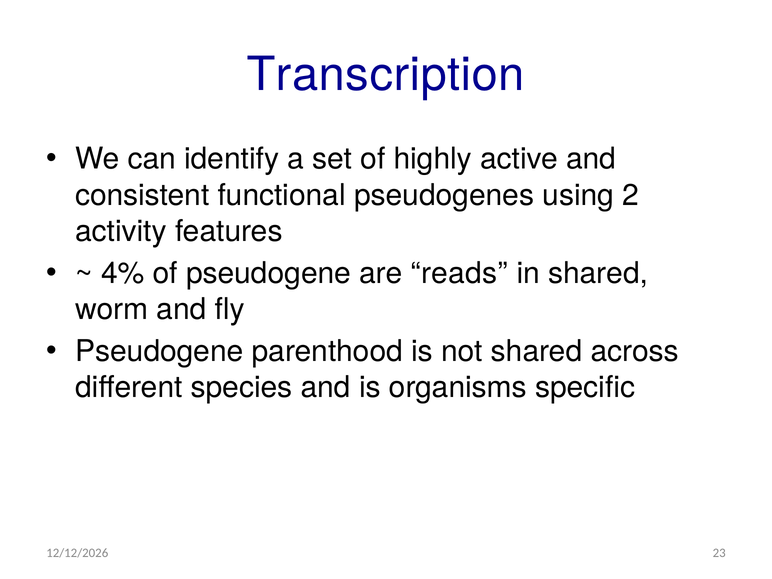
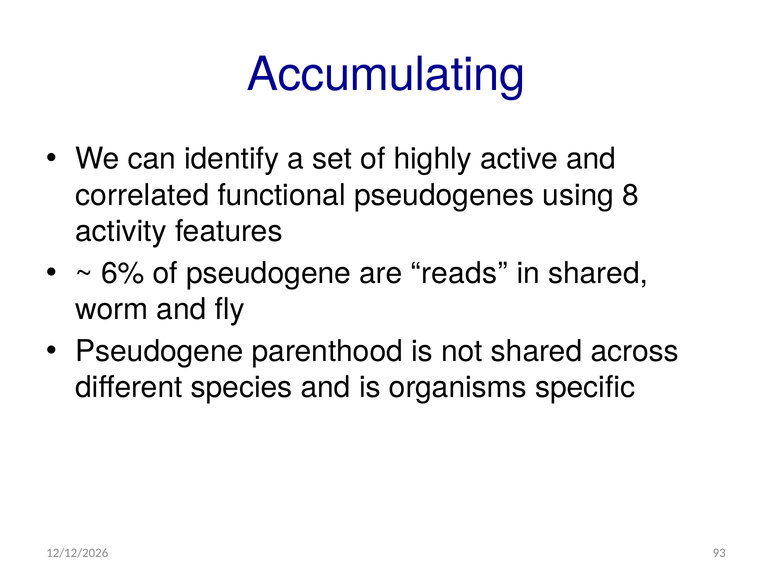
Transcription: Transcription -> Accumulating (386, 75)
consistent: consistent -> correlated (142, 195)
2: 2 -> 8 (631, 195)
4%: 4% -> 6% (123, 273)
23: 23 -> 93 (719, 553)
